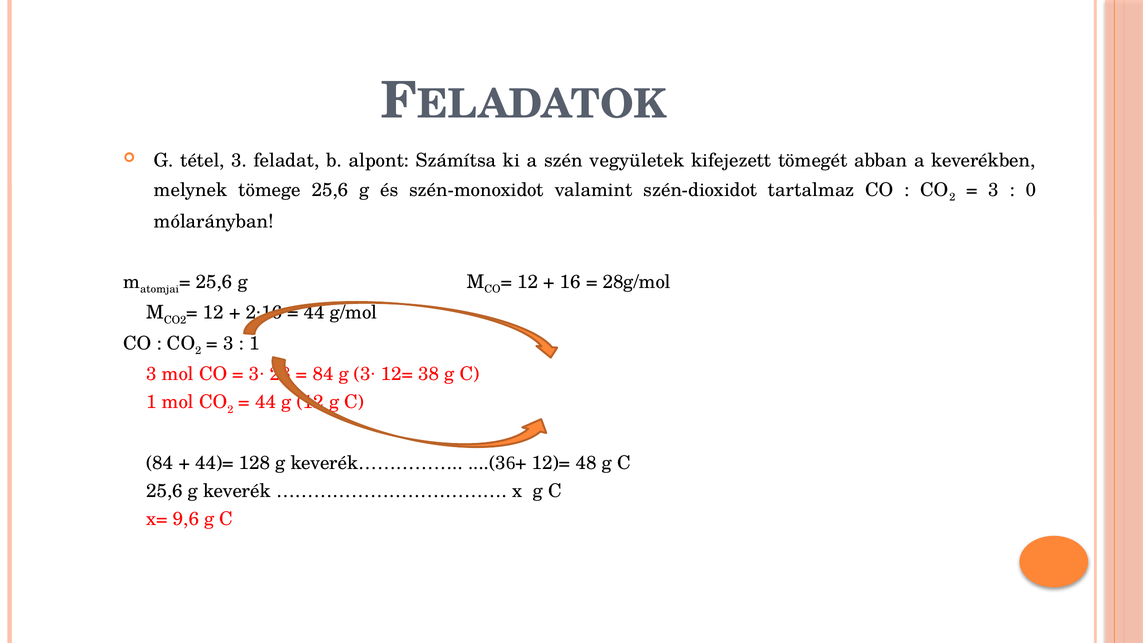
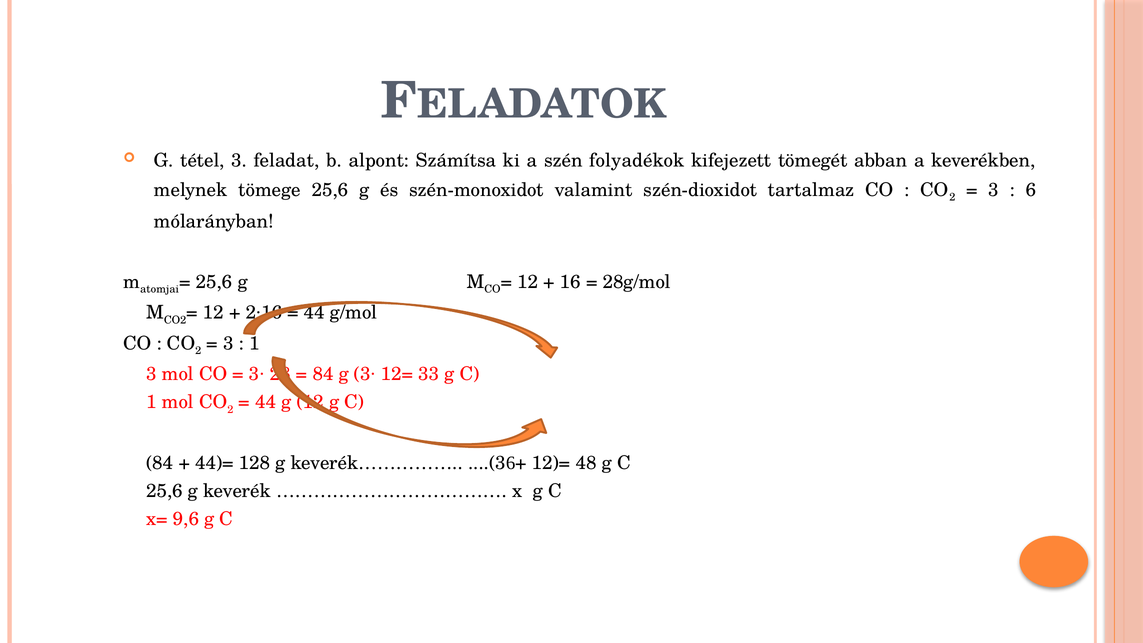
vegyületek: vegyületek -> folyadékok (637, 161)
0: 0 -> 6 (1031, 190)
38: 38 -> 33 (429, 374)
